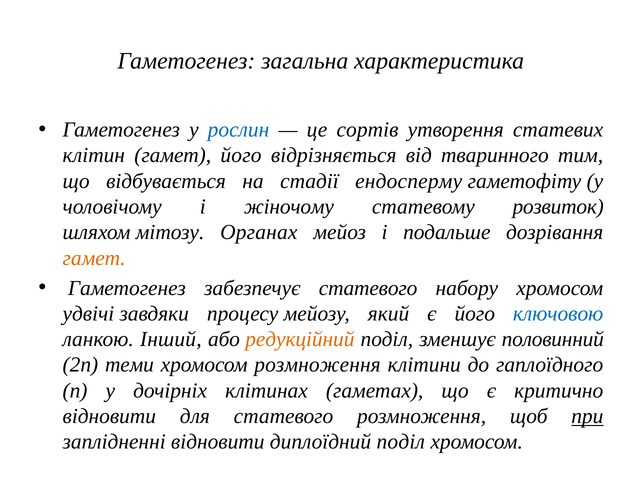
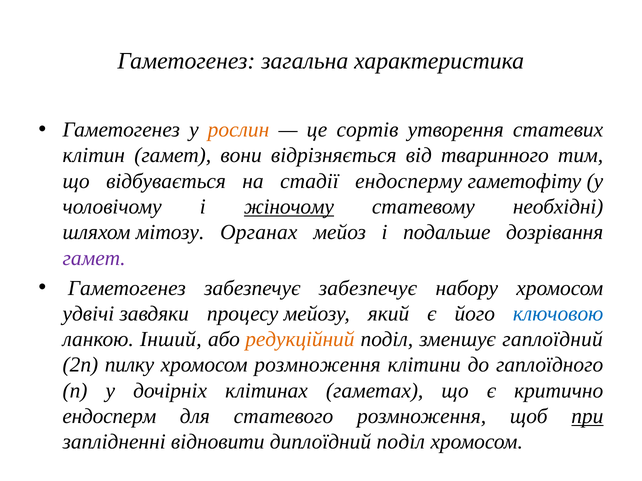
рослин colour: blue -> orange (239, 130)
гамет його: його -> вони (241, 156)
жіночому underline: none -> present (289, 207)
розвиток: розвиток -> необхідні (558, 207)
гамет colour: orange -> purple (94, 258)
забезпечує статевого: статевого -> забезпечує (368, 288)
половинний: половинний -> гаплоїдний (553, 340)
теми: теми -> пилку (130, 365)
відновити: відновити -> ендосперм (109, 417)
